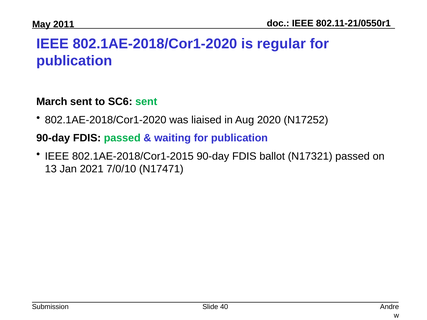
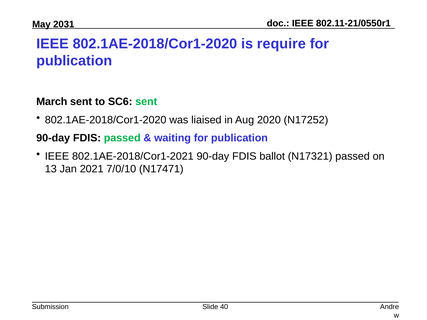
2011: 2011 -> 2031 (64, 24)
regular: regular -> require (281, 44)
802.1AE-2018/Cor1-2015: 802.1AE-2018/Cor1-2015 -> 802.1AE-2018/Cor1-2021 (133, 156)
